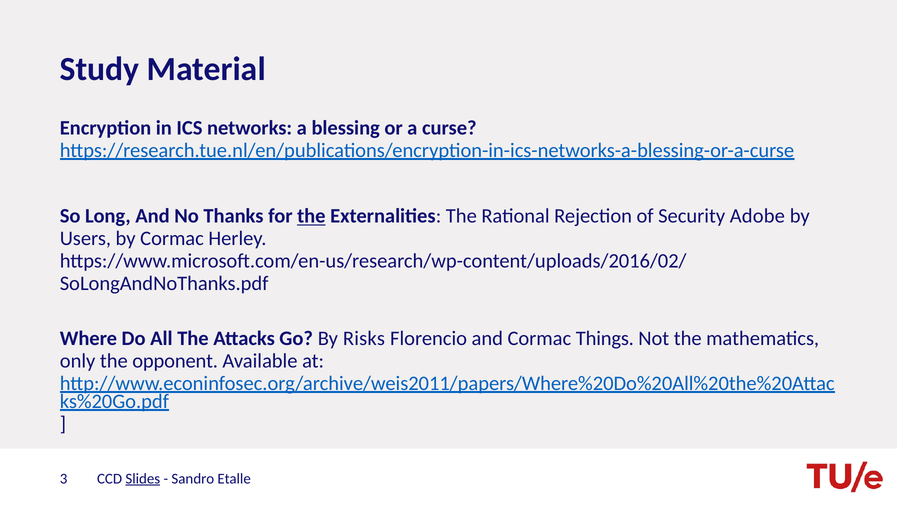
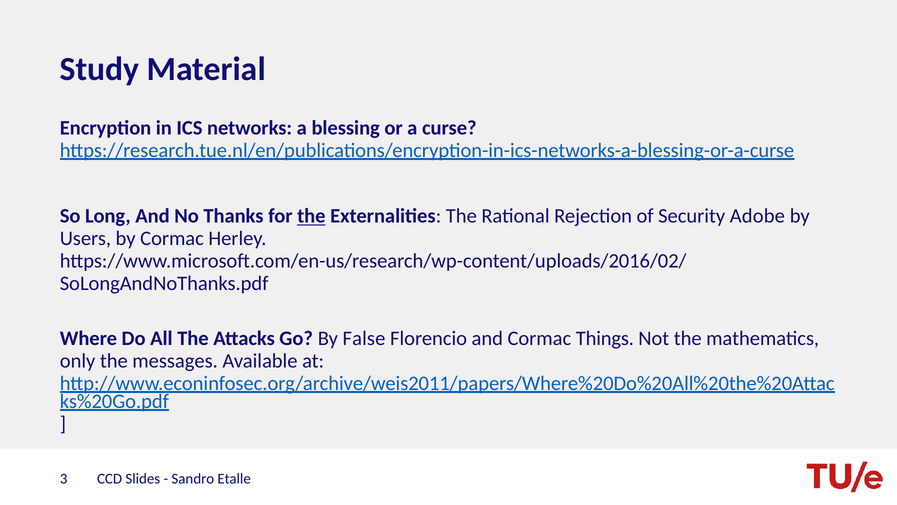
Risks: Risks -> False (364, 338)
opponent: opponent -> messages (175, 361)
Slides underline: present -> none (143, 478)
